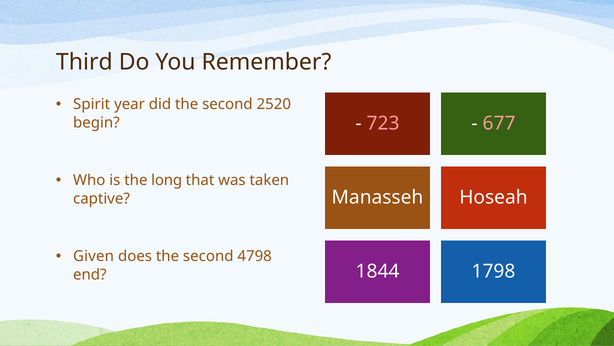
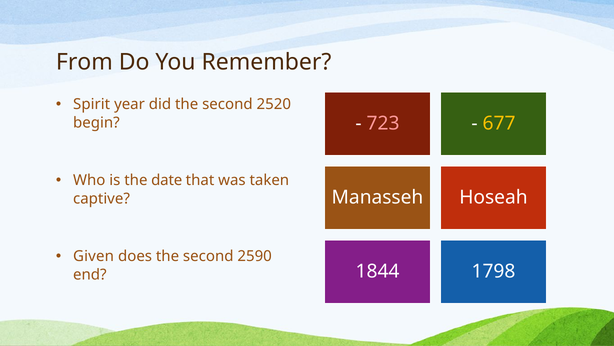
Third: Third -> From (84, 62)
677 colour: pink -> yellow (499, 123)
long: long -> date (167, 180)
4798: 4798 -> 2590 (255, 256)
